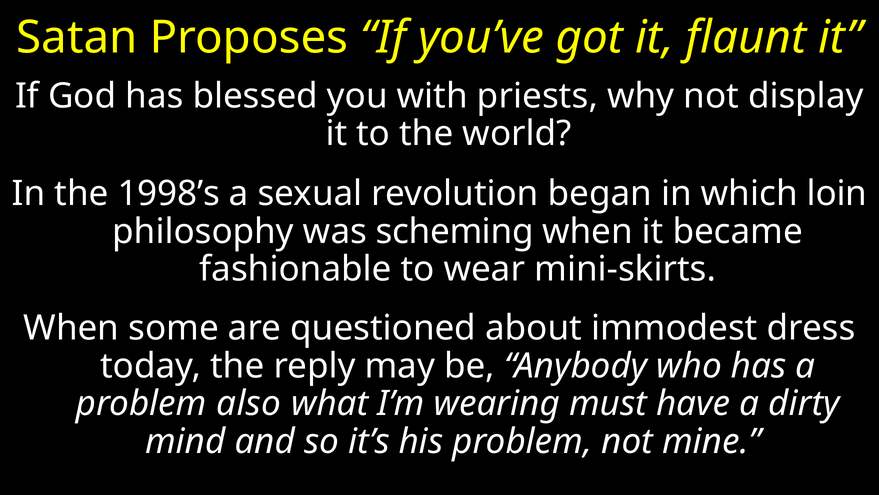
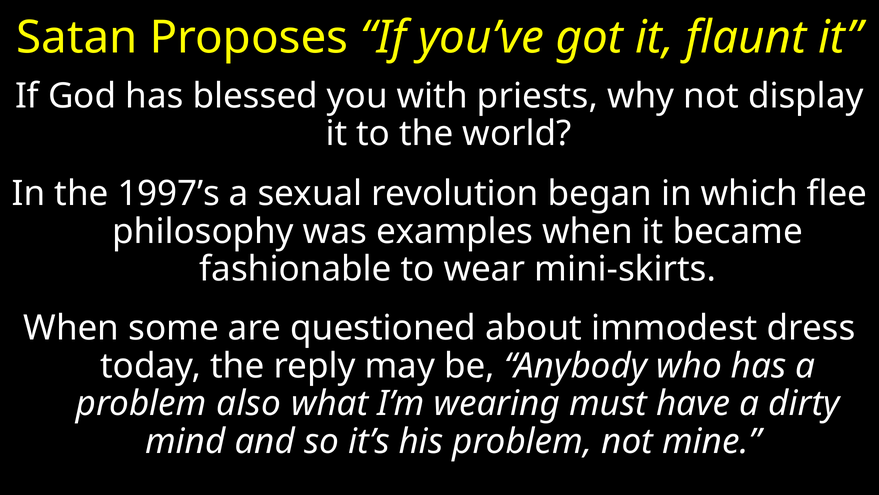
1998’s: 1998’s -> 1997’s (169, 193)
loin: loin -> flee (837, 193)
scheming: scheming -> examples (455, 231)
